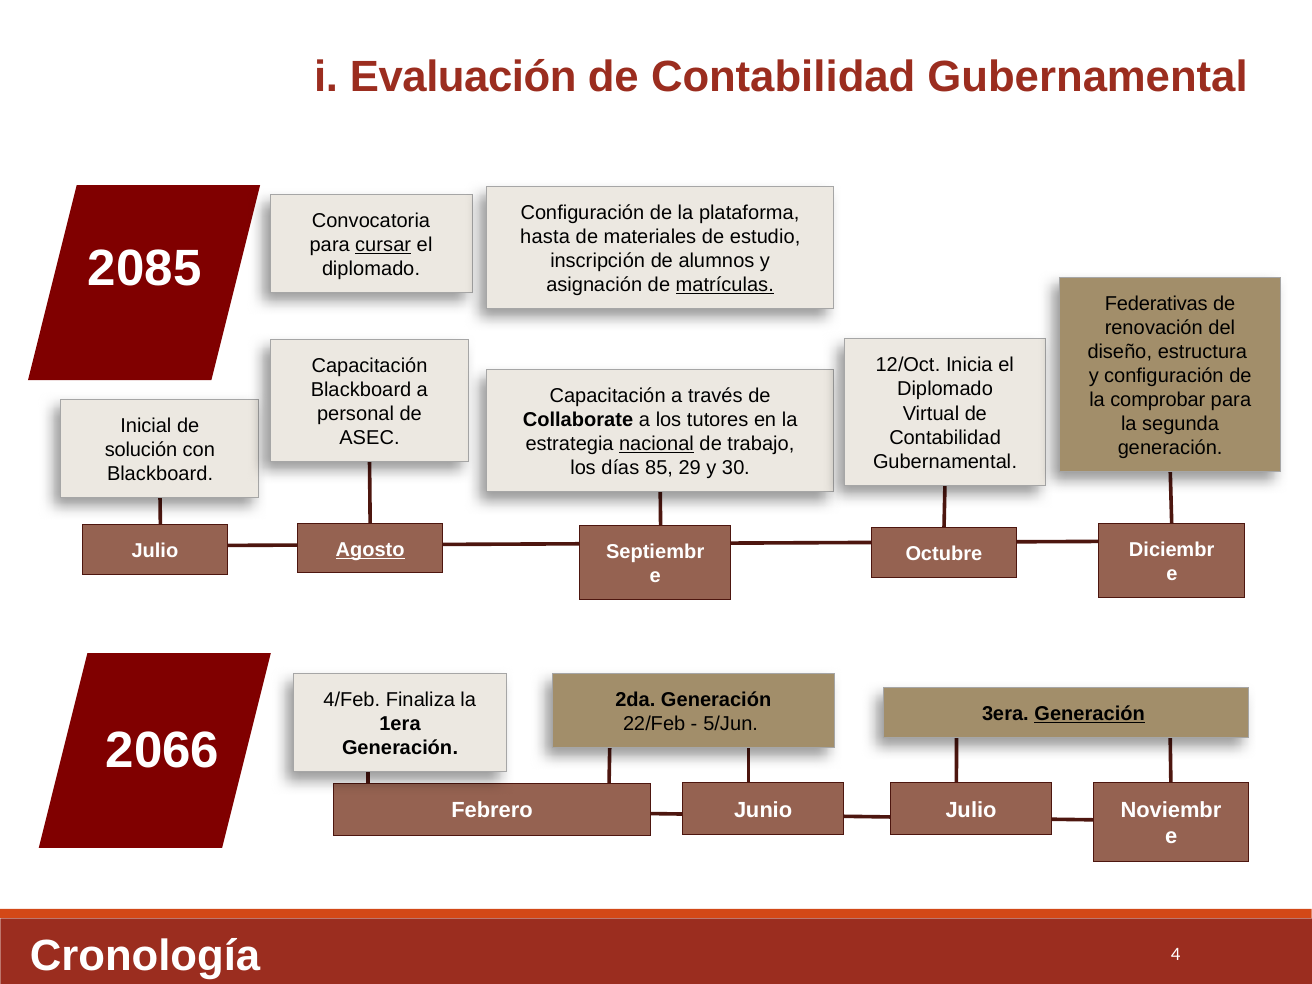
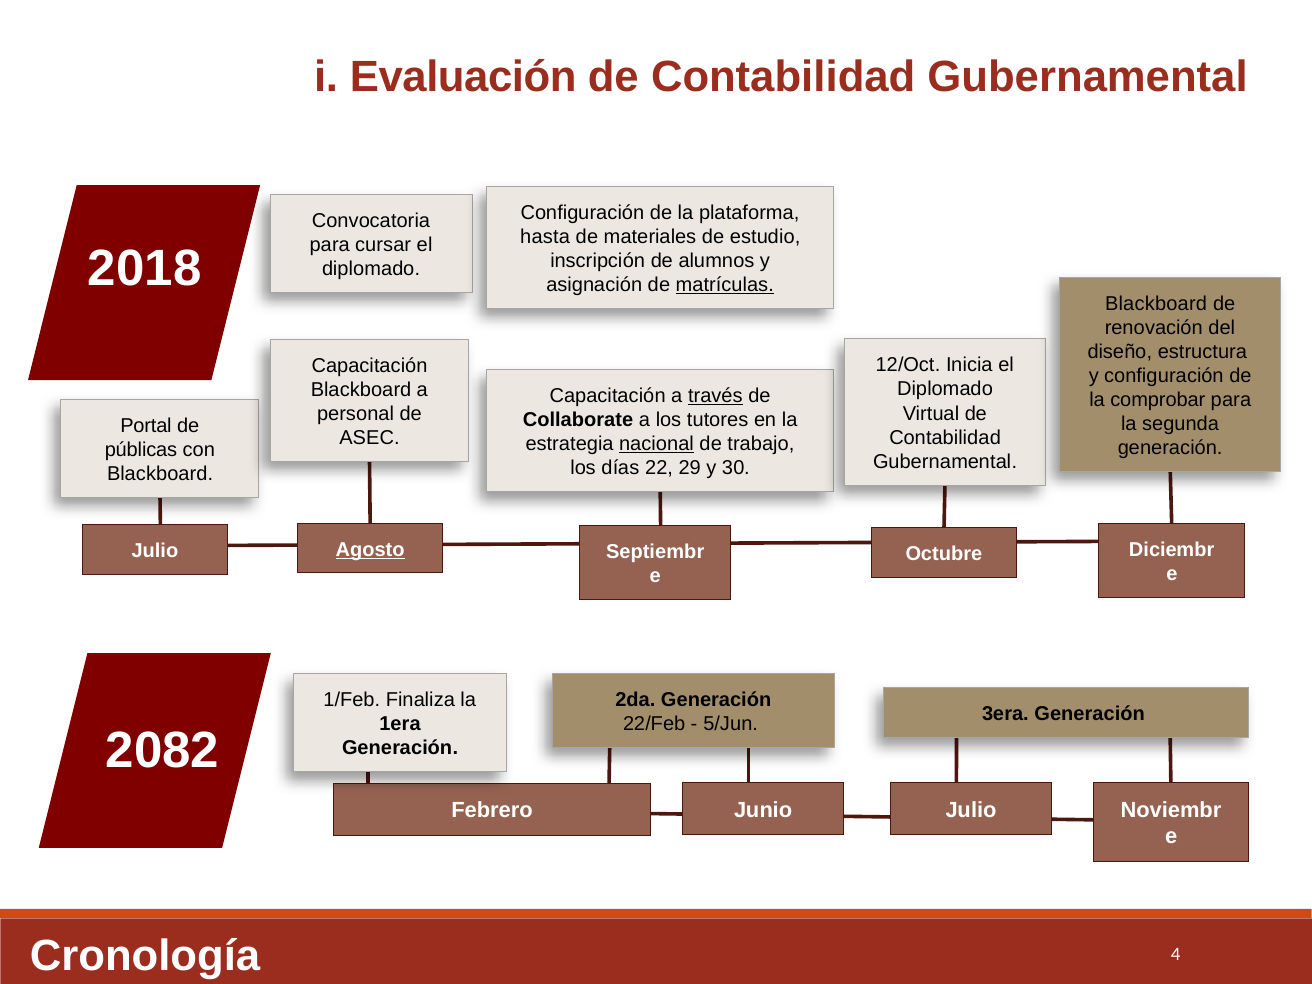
cursar underline: present -> none (383, 245)
2085: 2085 -> 2018 (145, 269)
Federativas: Federativas -> Blackboard (1156, 304)
través underline: none -> present (715, 396)
Inicial: Inicial -> Portal (146, 425)
solución: solución -> públicas (141, 449)
85: 85 -> 22 (659, 468)
4/Feb: 4/Feb -> 1/Feb (352, 700)
Generación underline: present -> none (1090, 714)
2066: 2066 -> 2082 (163, 750)
